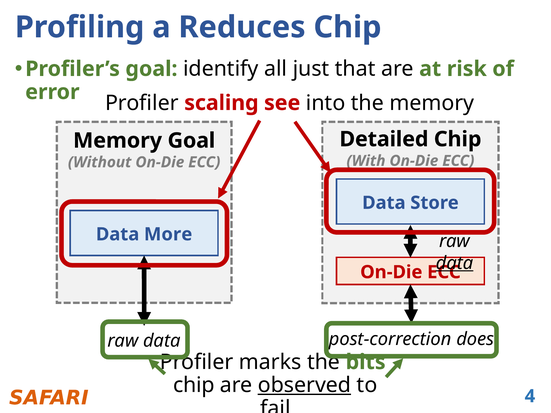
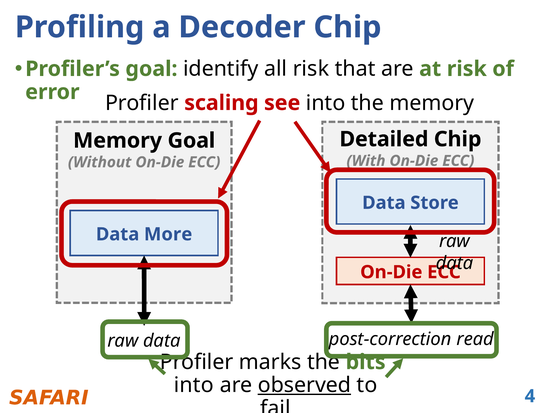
Reduces: Reduces -> Decoder (242, 27)
all just: just -> risk (311, 69)
data underline: present -> none (455, 263)
does: does -> read (475, 339)
chip: chip -> into (194, 385)
